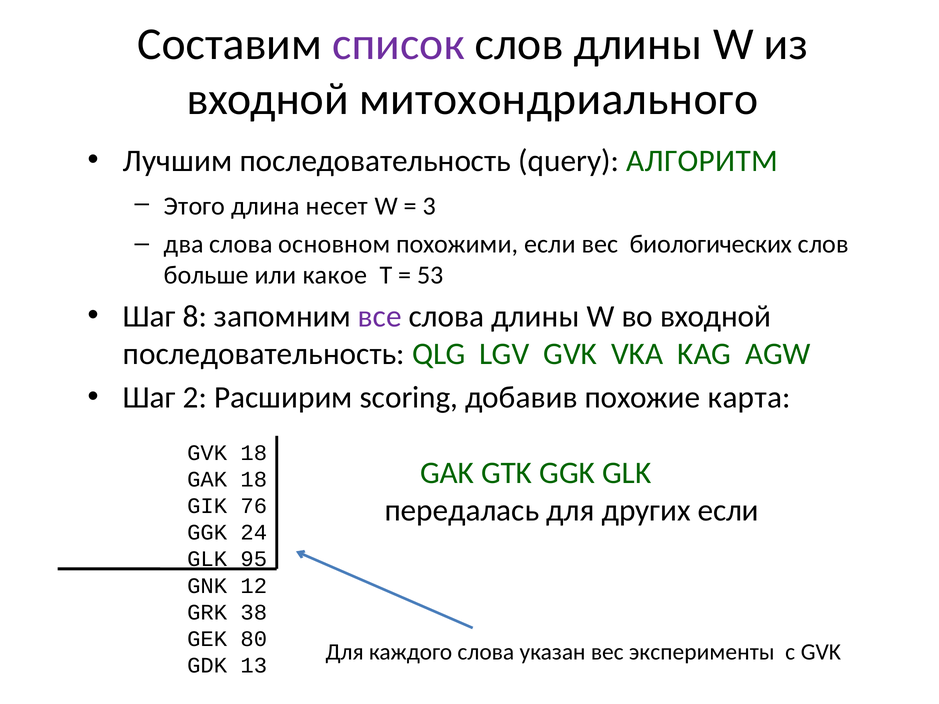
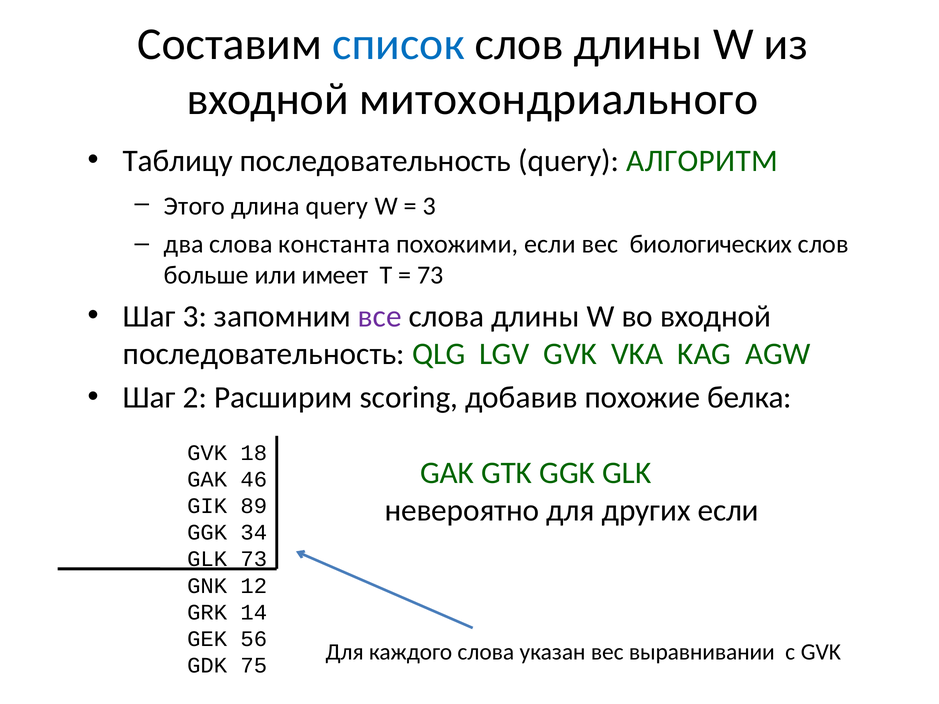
список colour: purple -> blue (399, 44)
Лучшим: Лучшим -> Таблицу (178, 161)
длина несет: несет -> query (337, 206)
основном: основном -> константа (334, 244)
какое: какое -> имеет (335, 275)
53: 53 -> 73 (430, 275)
Шаг 8: 8 -> 3 (195, 316)
карта: карта -> белка (750, 398)
GAK 18: 18 -> 46 (254, 480)
76: 76 -> 89 (254, 506)
передалась: передалась -> невероятно (462, 510)
24: 24 -> 34 (254, 533)
GLK 95: 95 -> 73 (254, 559)
38: 38 -> 14 (254, 613)
80: 80 -> 56 (254, 639)
эксперименты: эксперименты -> выравнивании (702, 652)
13: 13 -> 75 (254, 666)
